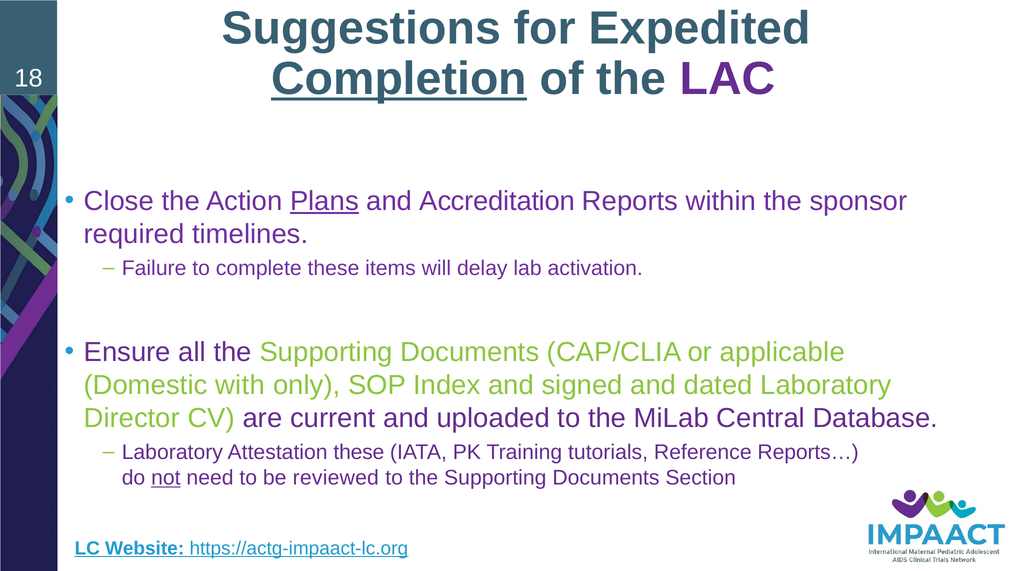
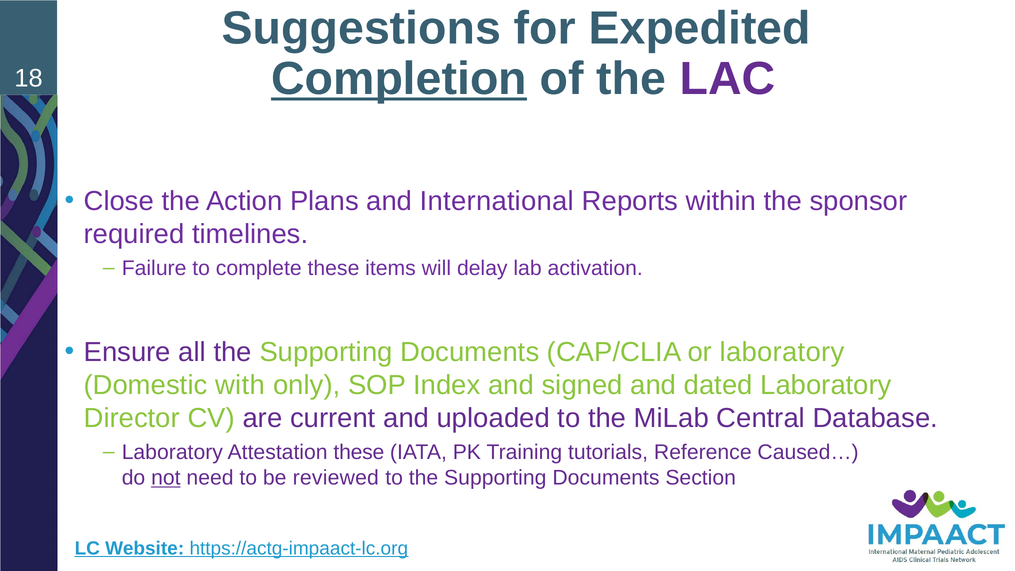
Plans underline: present -> none (324, 201)
Accreditation: Accreditation -> International (497, 201)
or applicable: applicable -> laboratory (782, 352)
Reports…: Reports… -> Caused… (808, 452)
